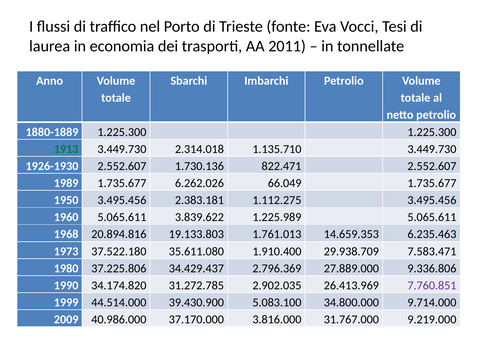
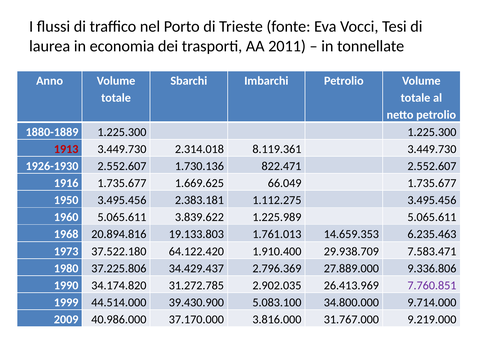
1913 colour: green -> red (66, 149)
1.135.710: 1.135.710 -> 8.119.361 (277, 149)
1989: 1989 -> 1916 (66, 183)
6.262.026: 6.262.026 -> 1.669.625 (199, 183)
35.611.080: 35.611.080 -> 64.122.420 (196, 251)
